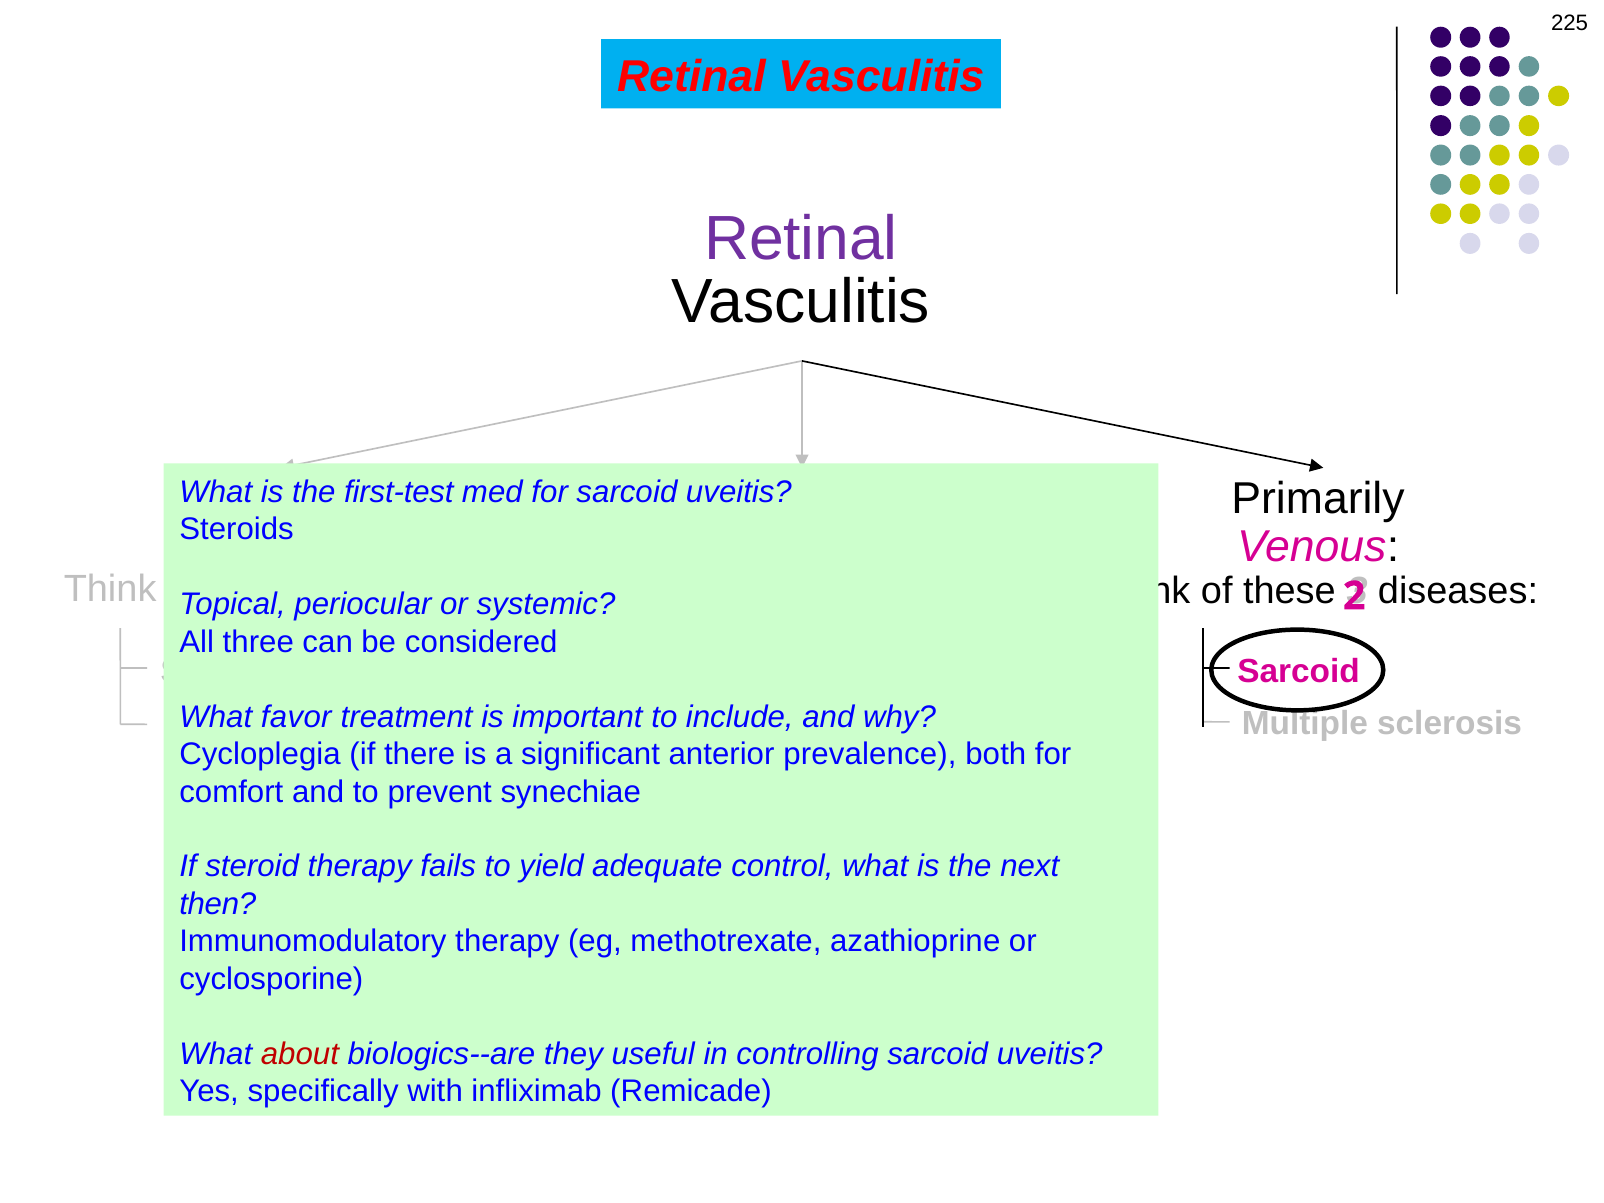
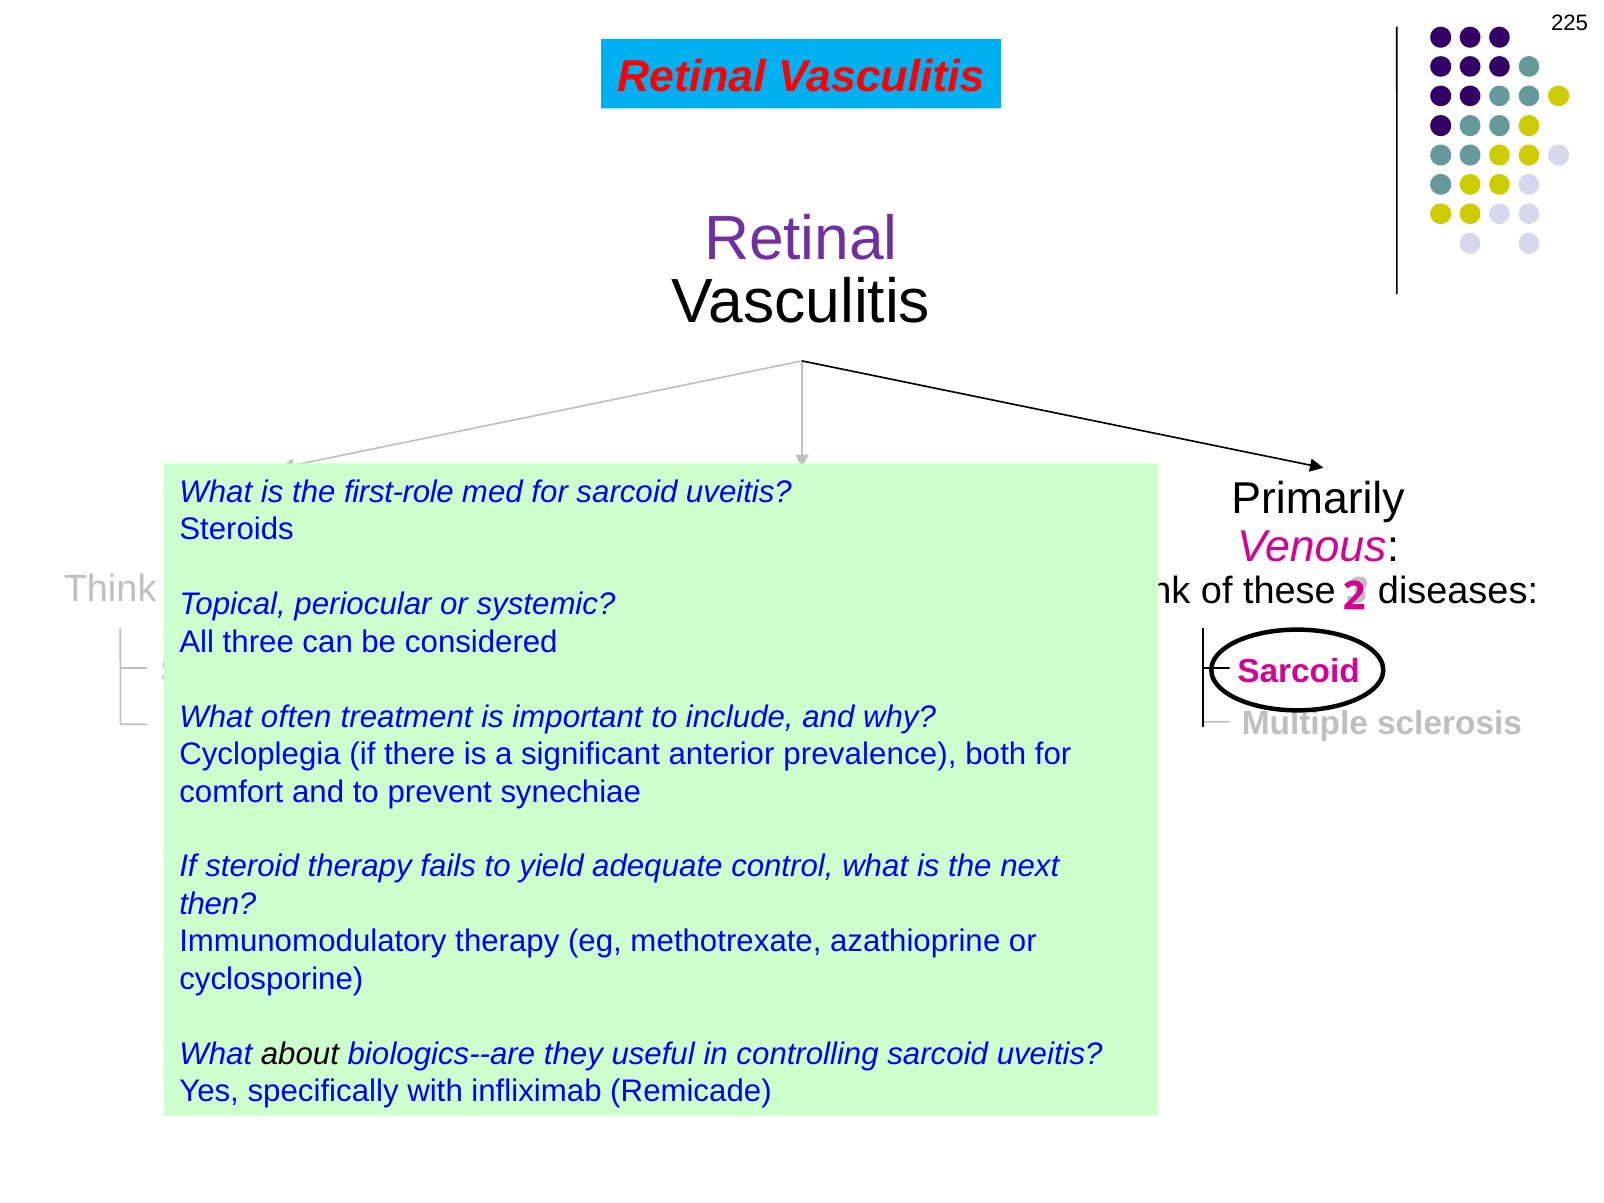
first-test: first-test -> first-role (399, 492)
favor: favor -> often (296, 717)
about colour: red -> black (300, 1054)
